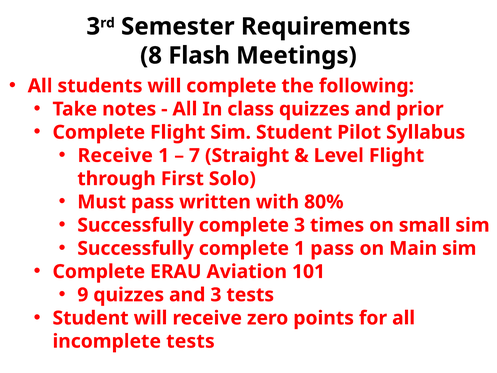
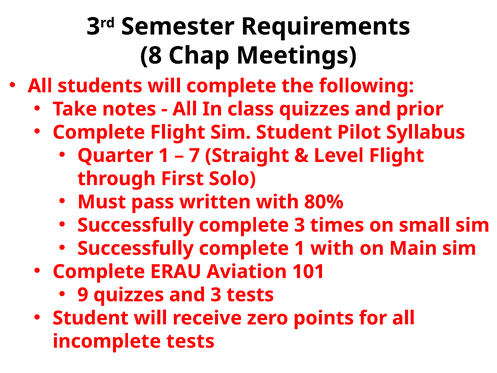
Flash: Flash -> Chap (199, 56)
Receive: Receive -> Quarter (115, 155)
1 pass: pass -> with (332, 248)
